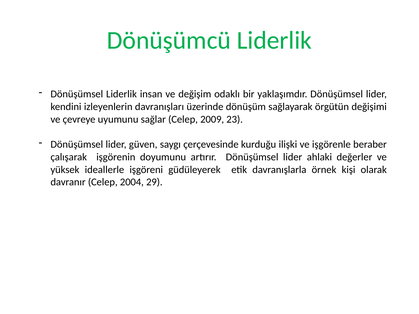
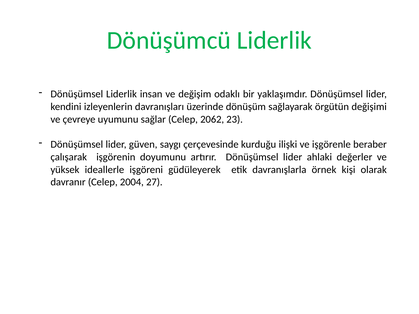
2009: 2009 -> 2062 (212, 119)
29: 29 -> 27 (154, 182)
